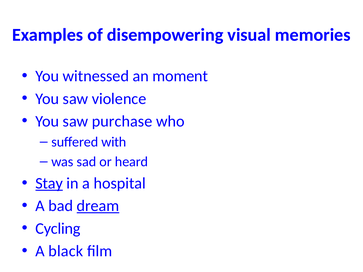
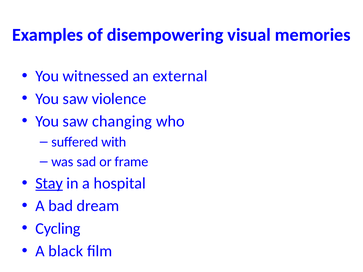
moment: moment -> external (180, 76)
purchase: purchase -> changing (122, 121)
heard: heard -> frame (132, 162)
dream underline: present -> none (98, 206)
